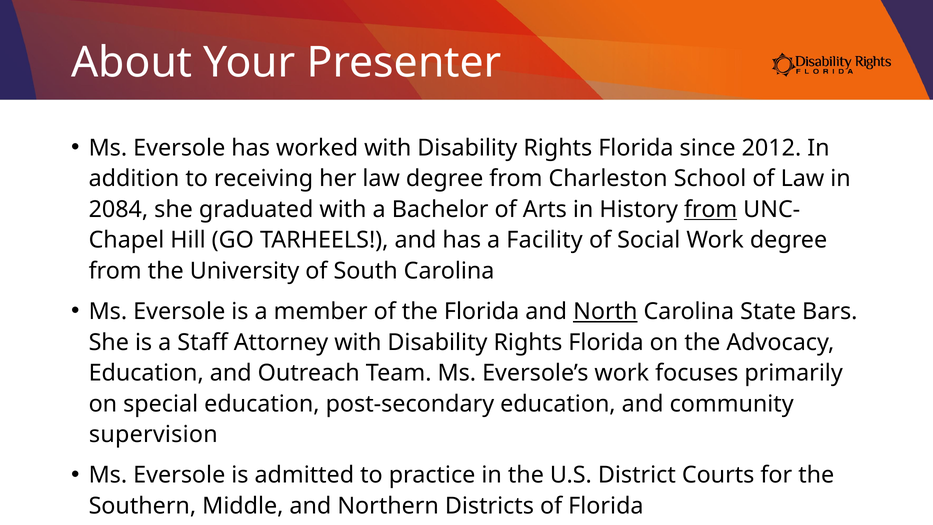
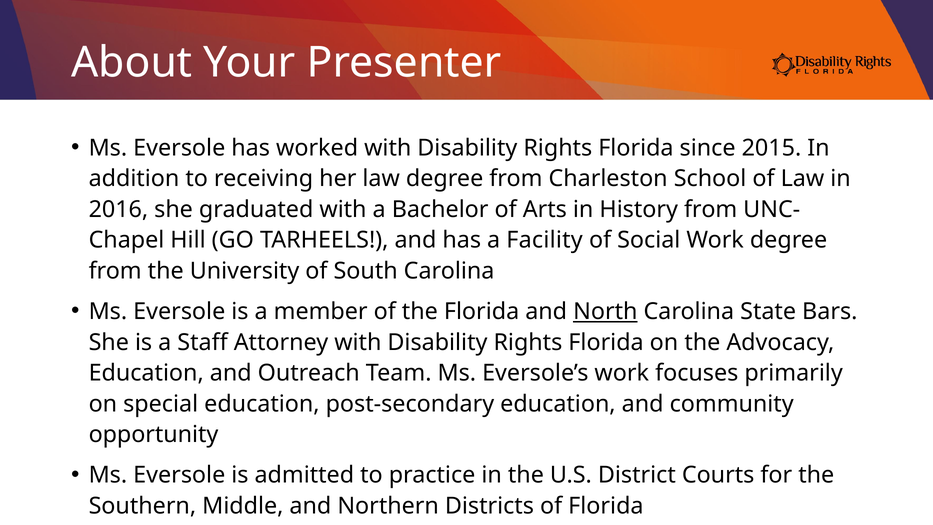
2012: 2012 -> 2015 (771, 148)
2084: 2084 -> 2016 (118, 209)
from underline: present -> none (711, 209)
supervision: supervision -> opportunity (153, 435)
